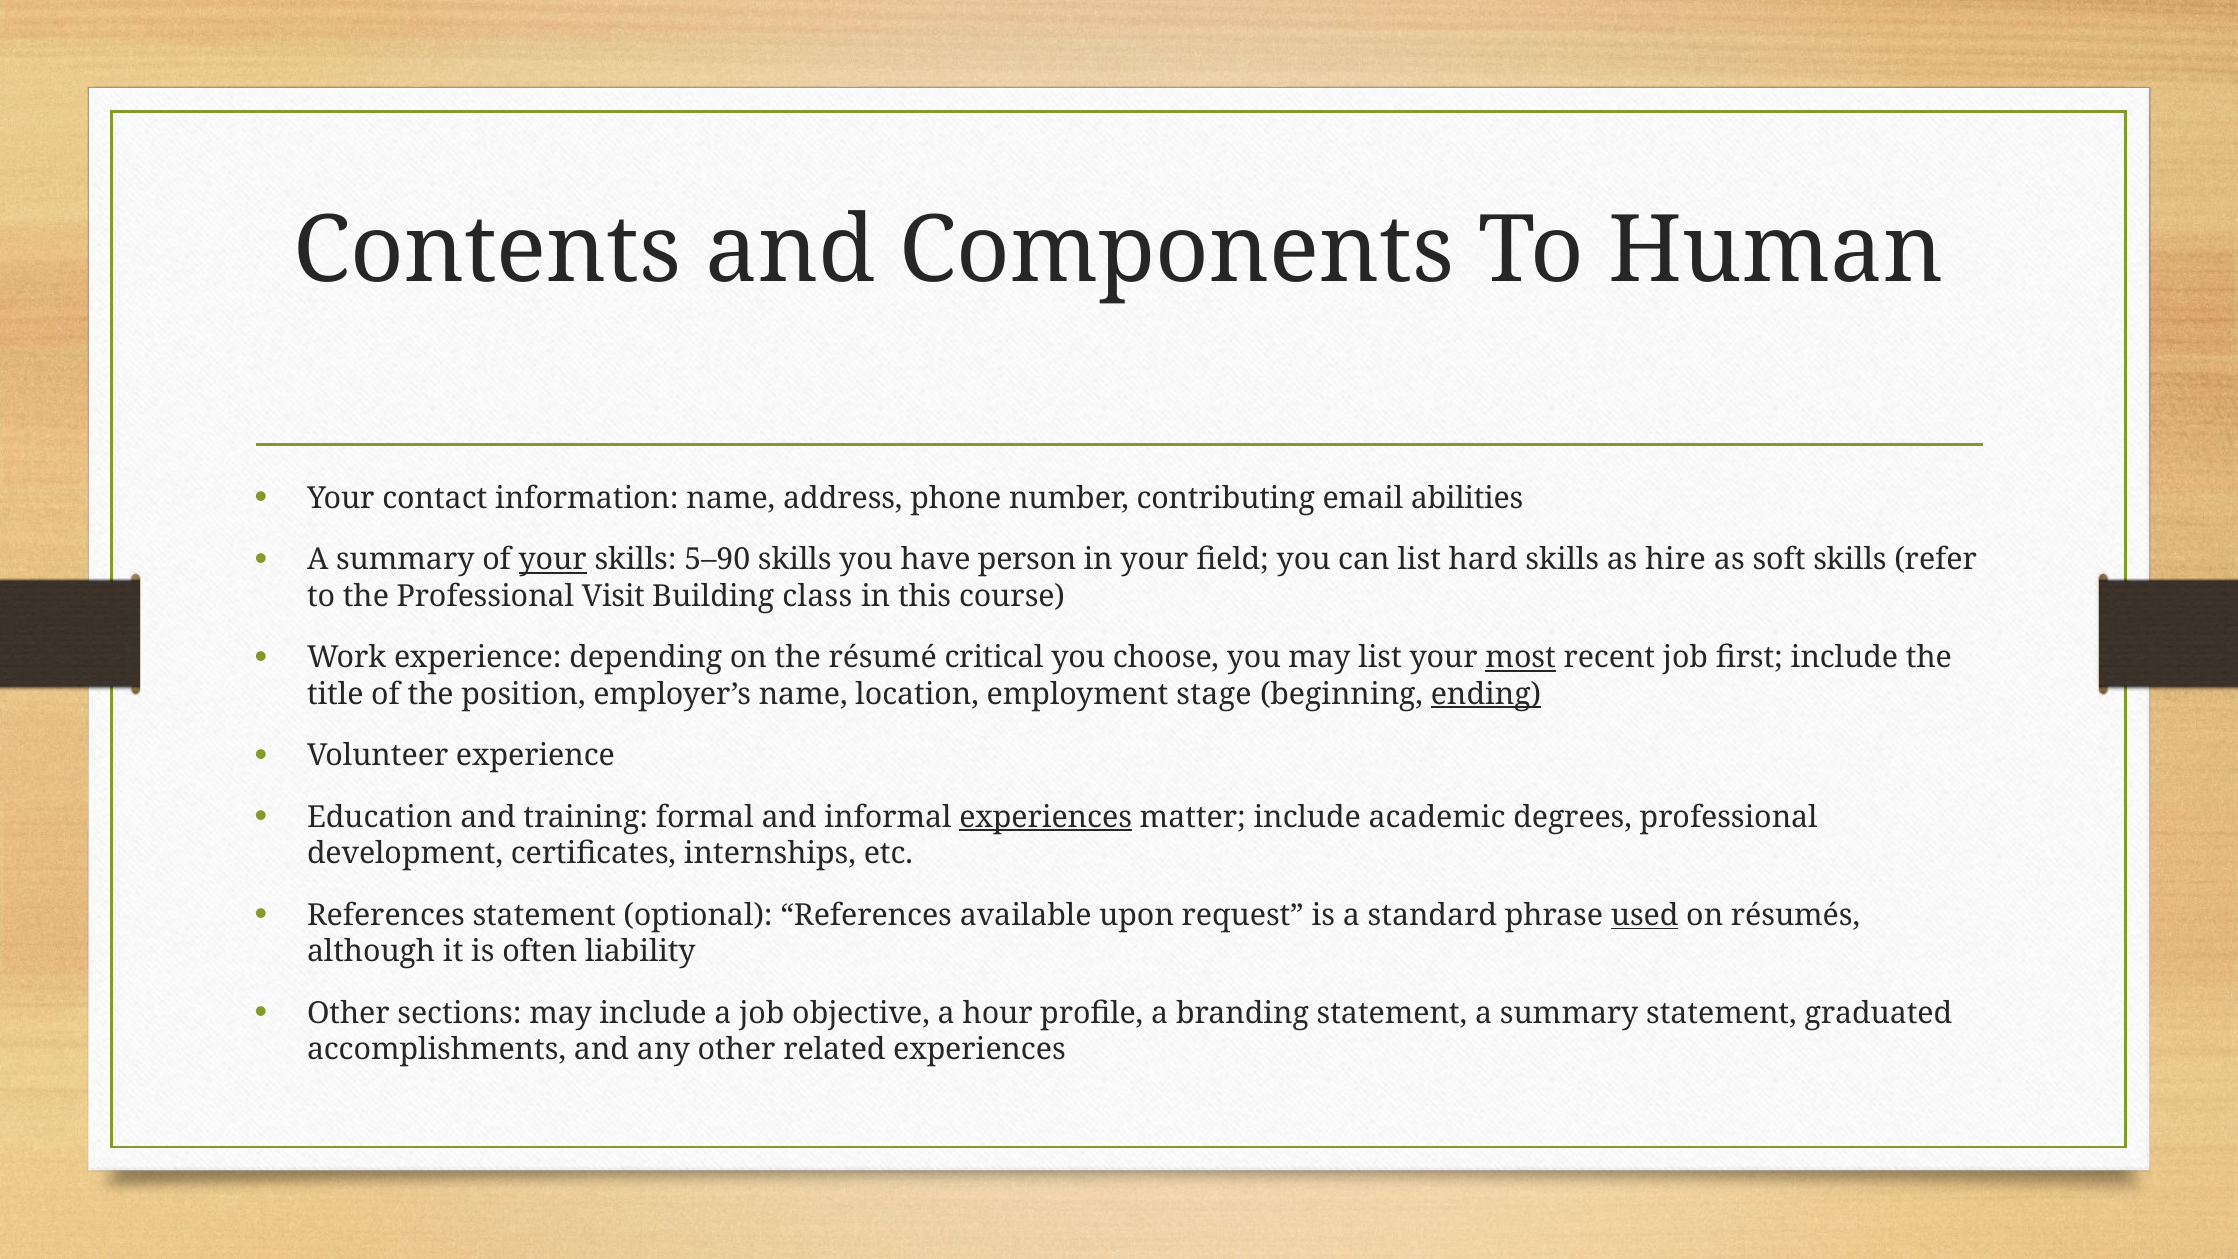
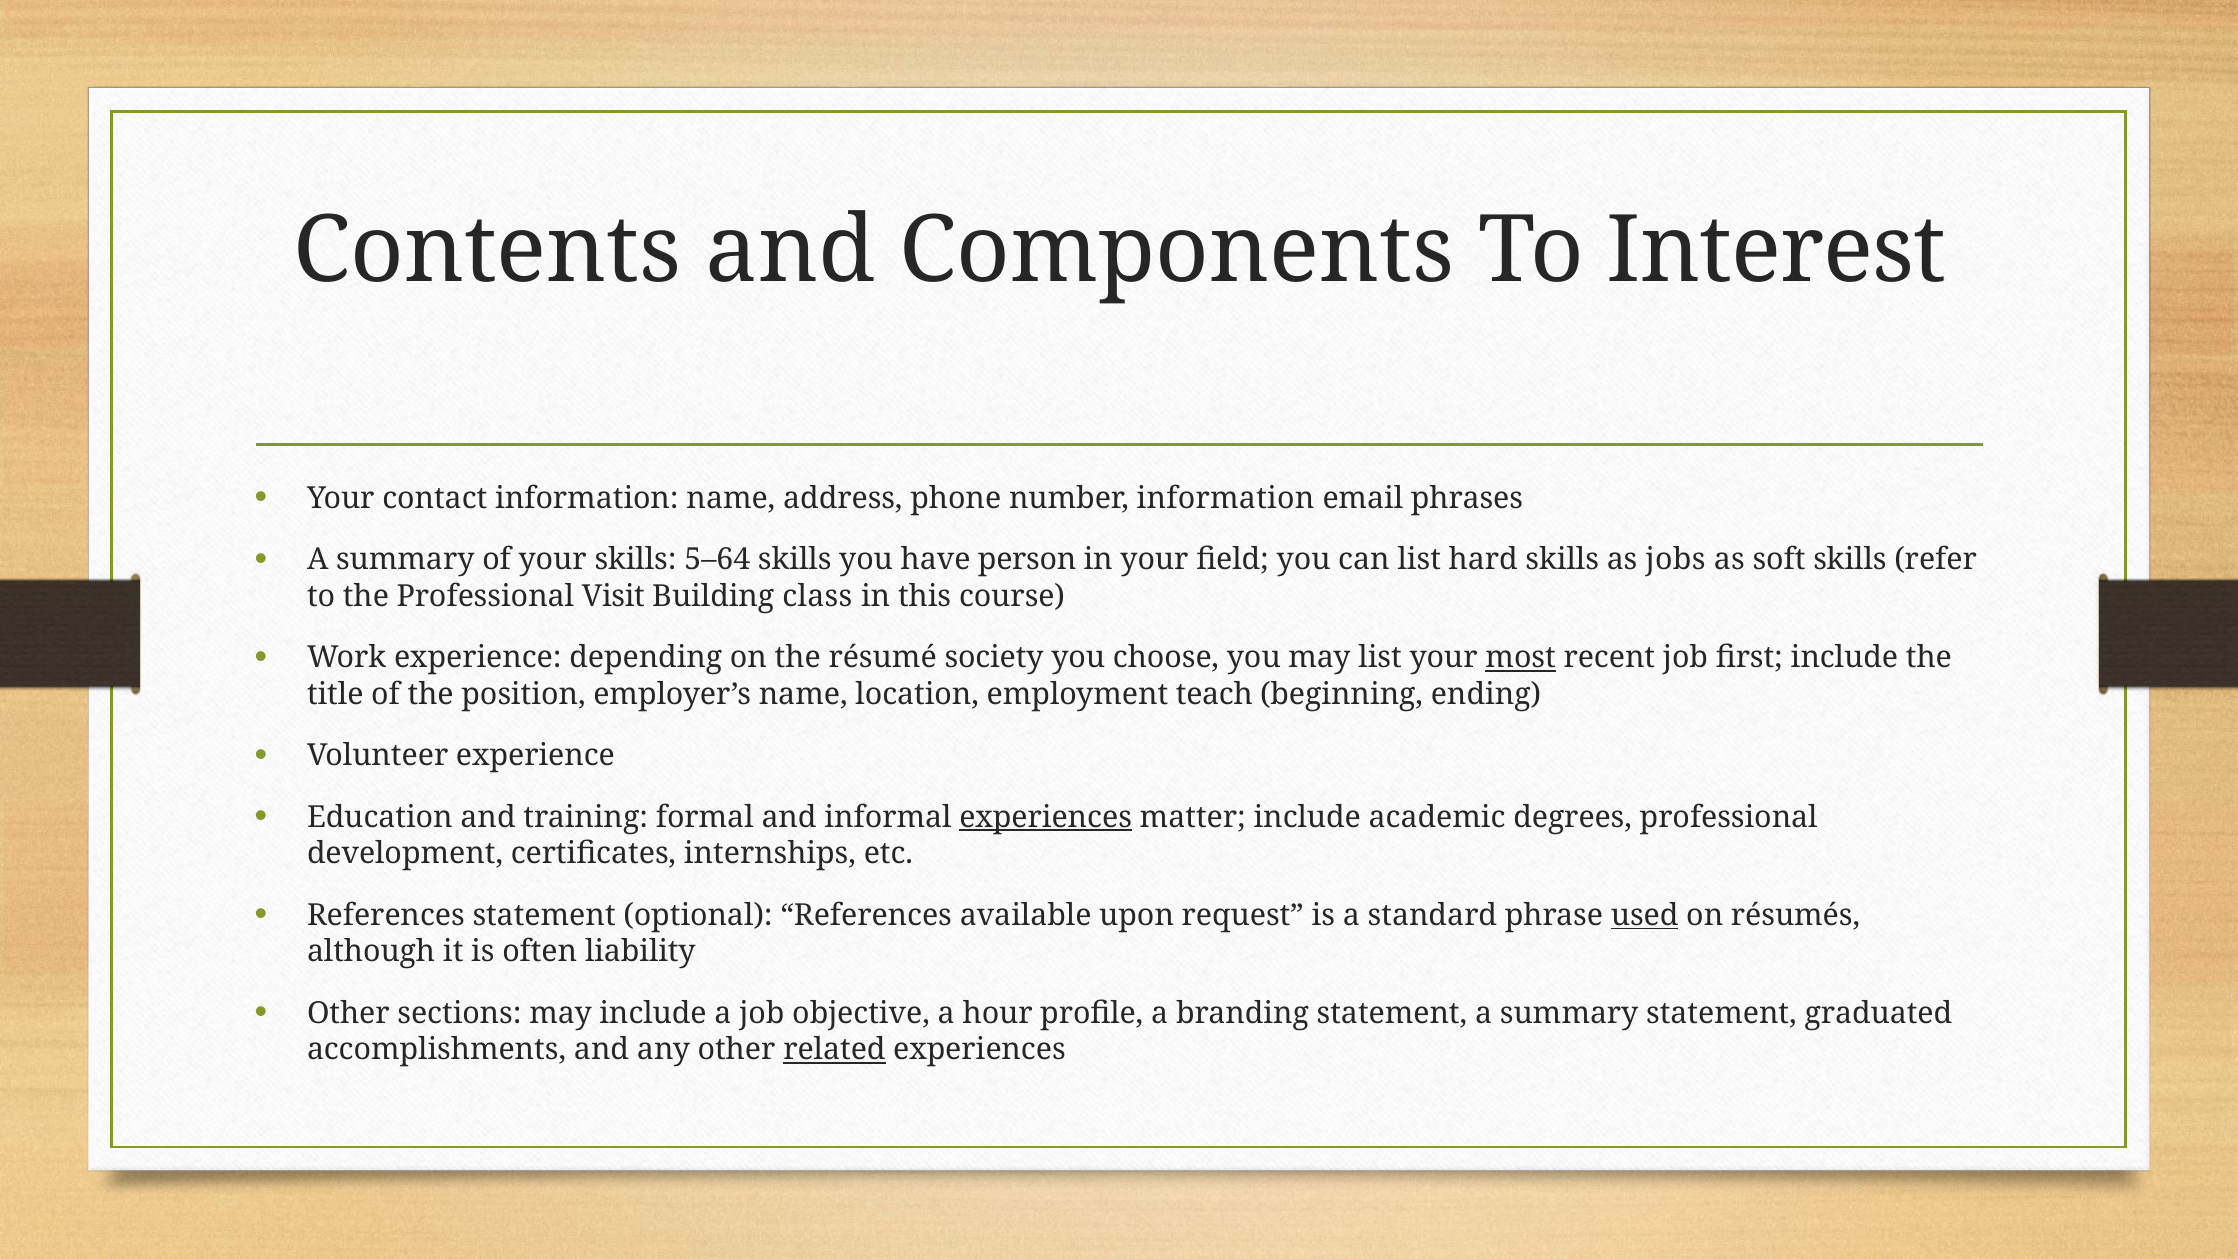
Human: Human -> Interest (1777, 251)
number contributing: contributing -> information (1226, 498)
abilities: abilities -> phrases (1467, 498)
your underline: present -> none (553, 560)
5–90: 5–90 -> 5–64 (717, 560)
hire: hire -> jobs (1676, 560)
critical: critical -> society (994, 658)
stage: stage -> teach (1214, 694)
ending underline: present -> none (1486, 694)
related underline: none -> present (834, 1050)
